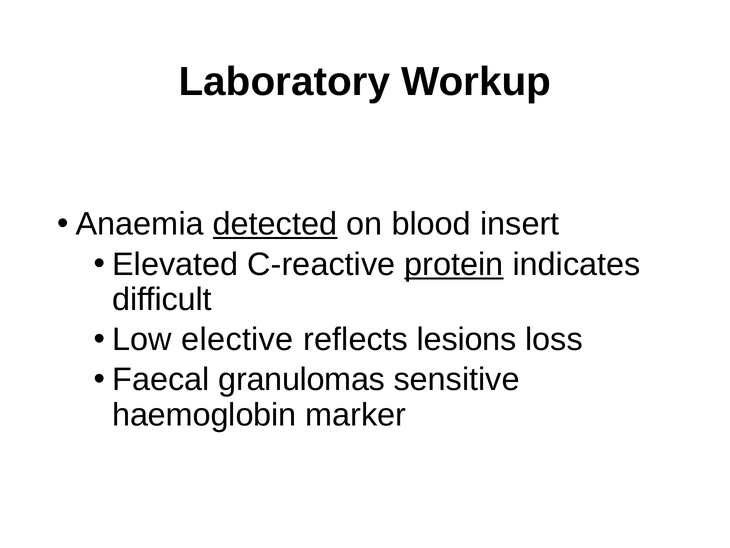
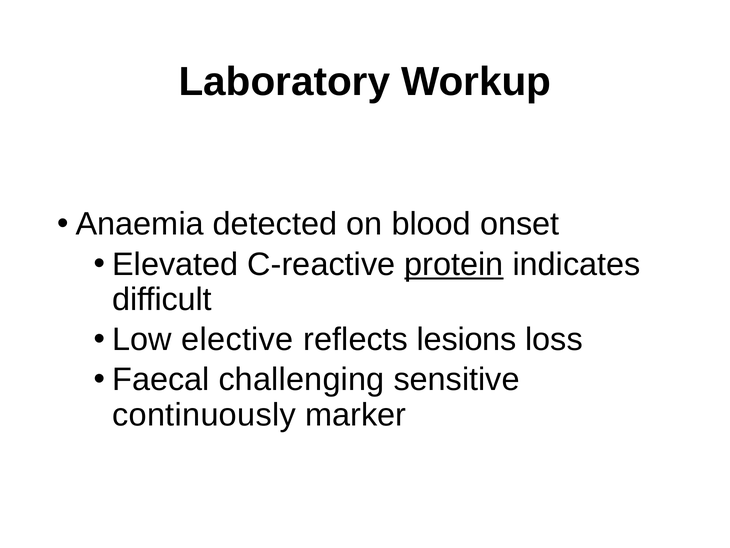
detected underline: present -> none (275, 224)
insert: insert -> onset (520, 224)
granulomas: granulomas -> challenging (301, 379)
haemoglobin: haemoglobin -> continuously (204, 414)
